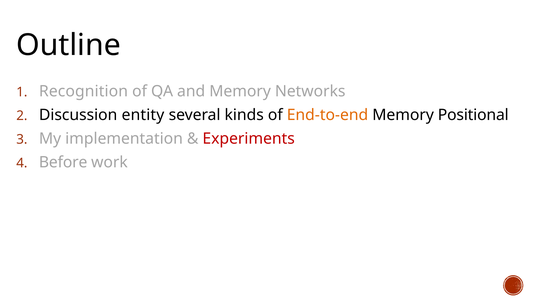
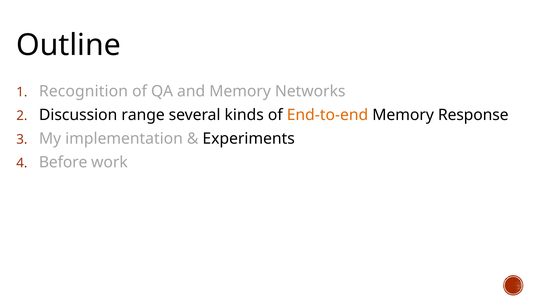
entity: entity -> range (143, 115)
Positional: Positional -> Response (473, 115)
Experiments colour: red -> black (249, 138)
